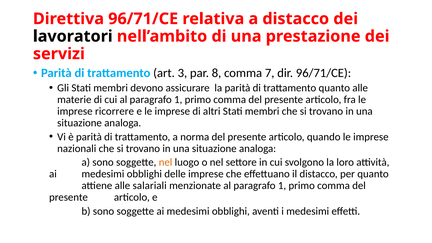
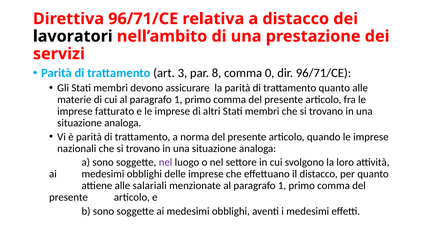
7: 7 -> 0 (270, 73)
ricorrere: ricorrere -> fatturato (115, 111)
nel colour: orange -> purple (166, 162)
